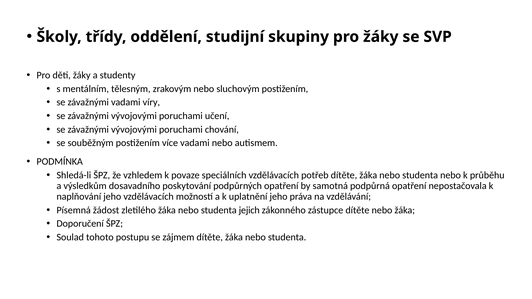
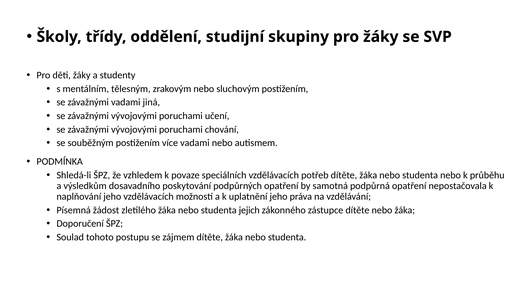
víry: víry -> jiná (151, 102)
